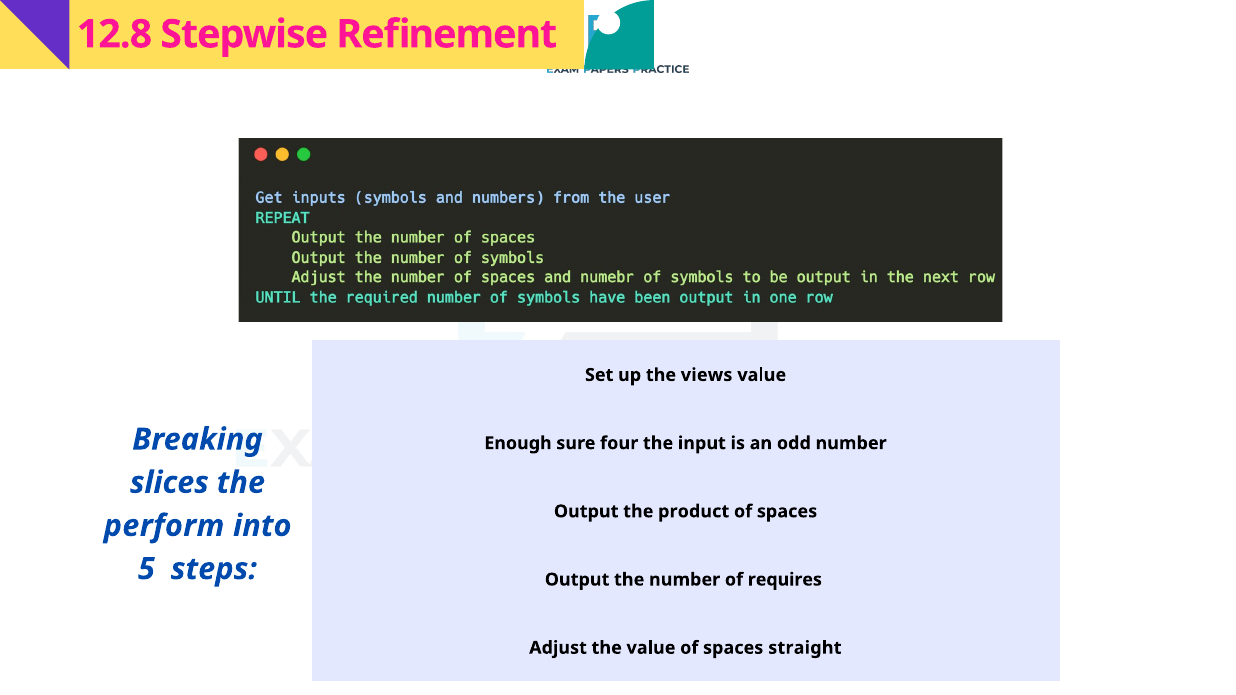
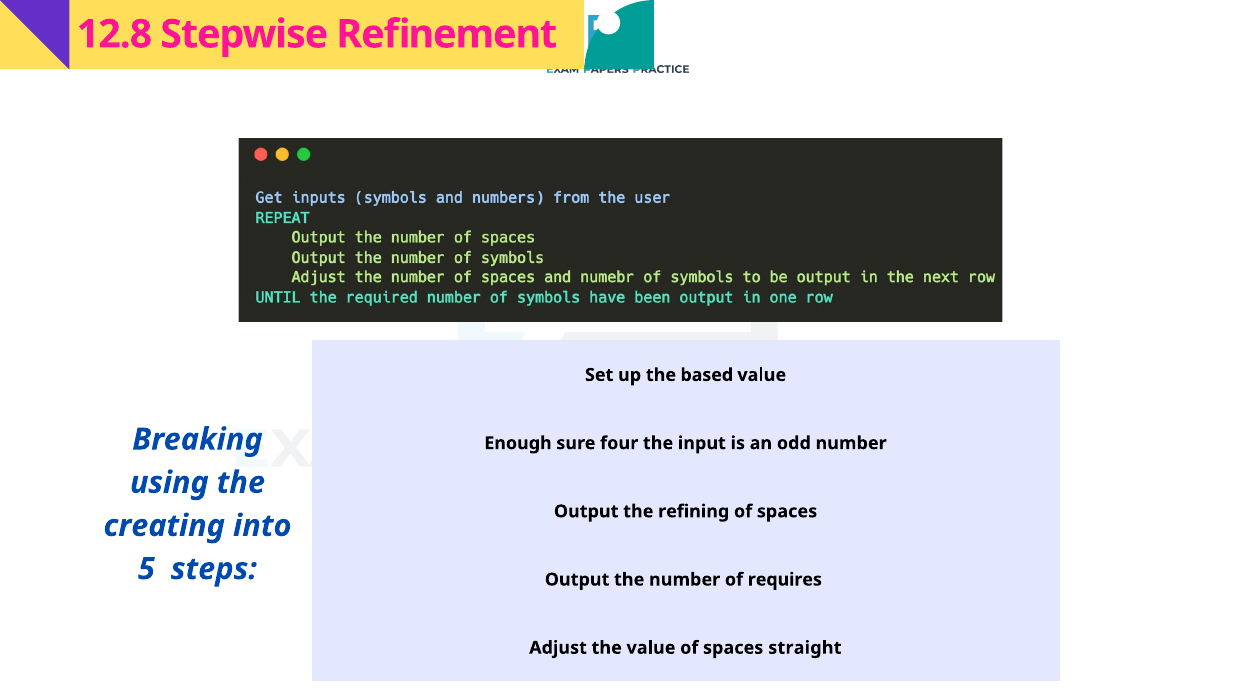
views: views -> based (707, 375)
slices: slices -> using (169, 483)
product: product -> refining (694, 512)
perform: perform -> creating (164, 526)
